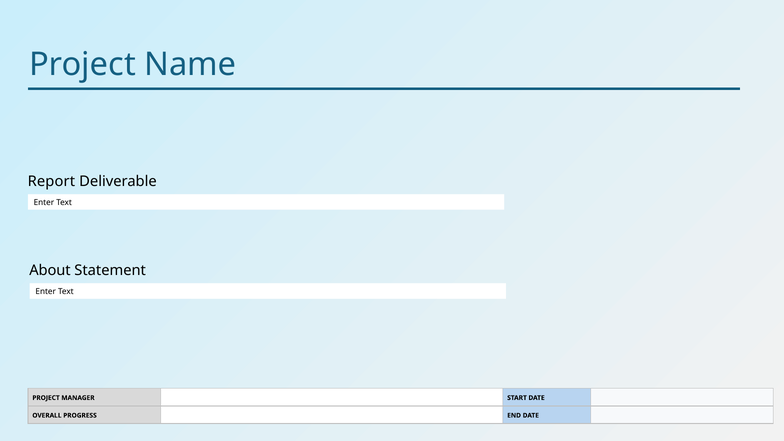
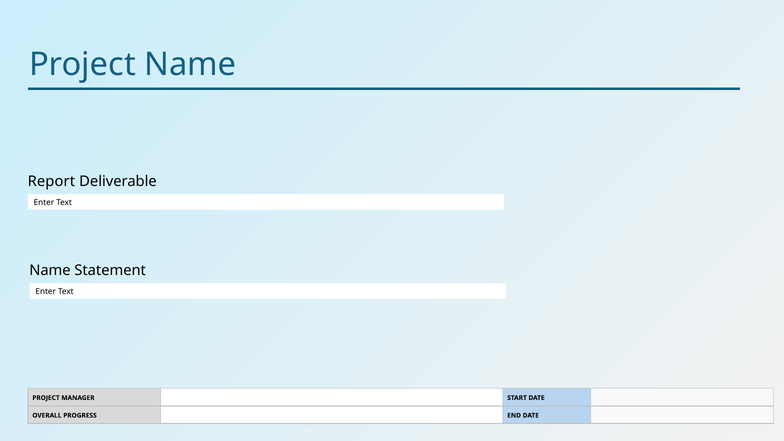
About: About -> Name (50, 271)
